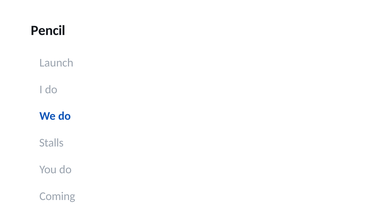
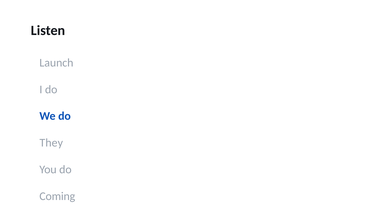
Pencil: Pencil -> Listen (48, 31)
Stalls: Stalls -> They (51, 143)
